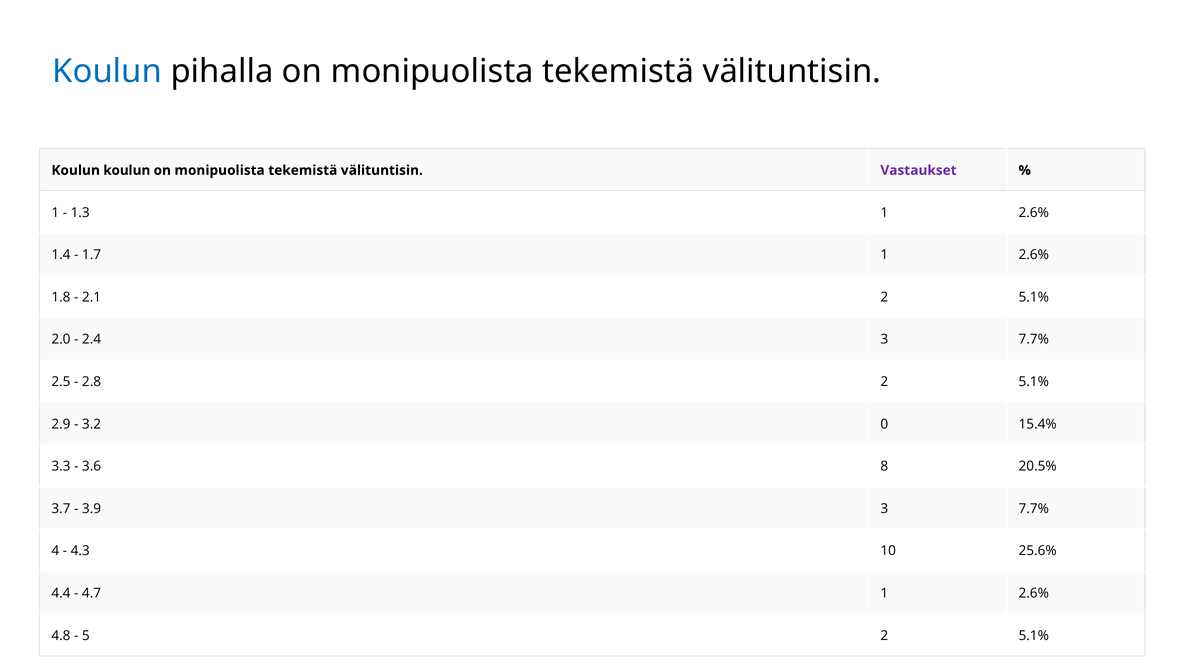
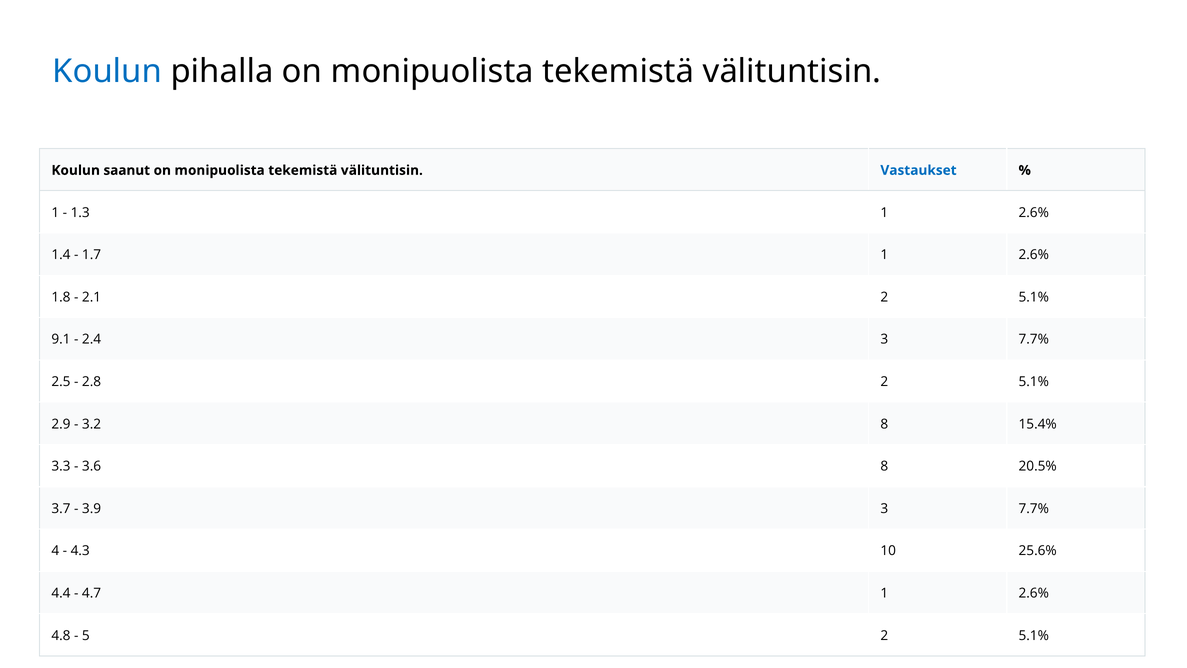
Koulun koulun: koulun -> saanut (127, 170)
Vastaukset colour: purple -> blue (919, 170)
2.0: 2.0 -> 9.1 (61, 339)
3.2 0: 0 -> 8 (884, 424)
